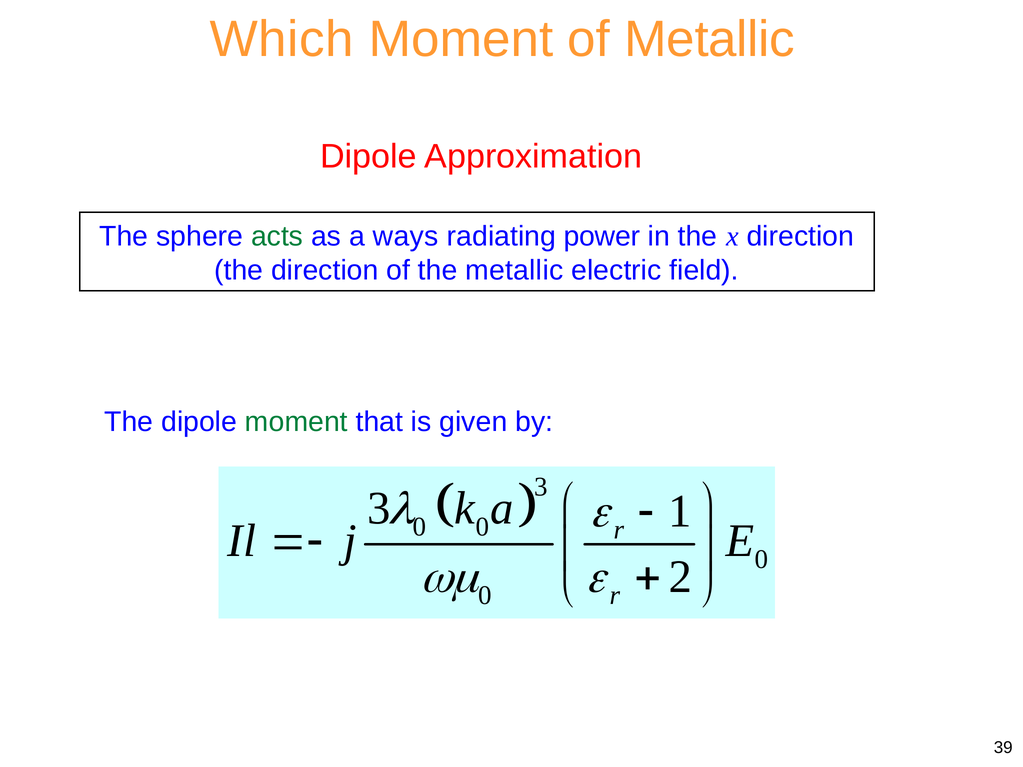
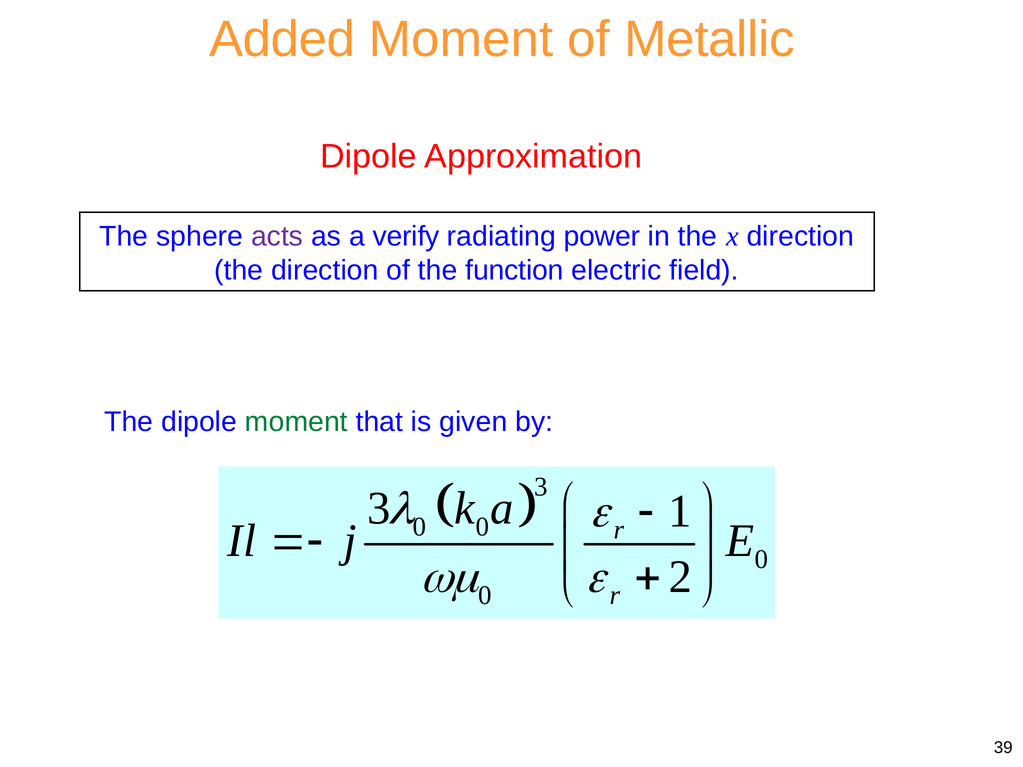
Which: Which -> Added (282, 39)
acts colour: green -> purple (277, 237)
ways: ways -> verify (406, 237)
the metallic: metallic -> function (515, 271)
